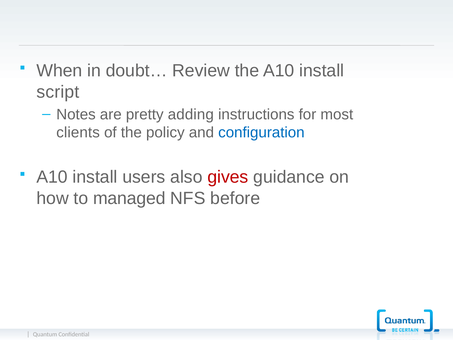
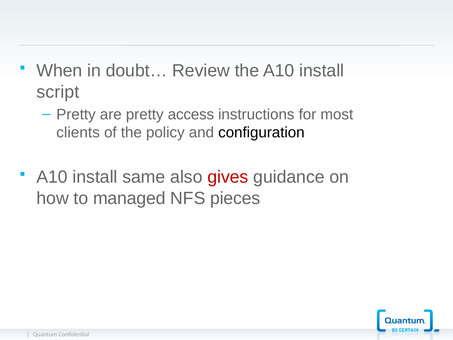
Notes: Notes -> Pretty (76, 114)
adding: adding -> access (191, 114)
configuration colour: blue -> black (261, 132)
users: users -> same (144, 177)
before: before -> pieces (235, 198)
